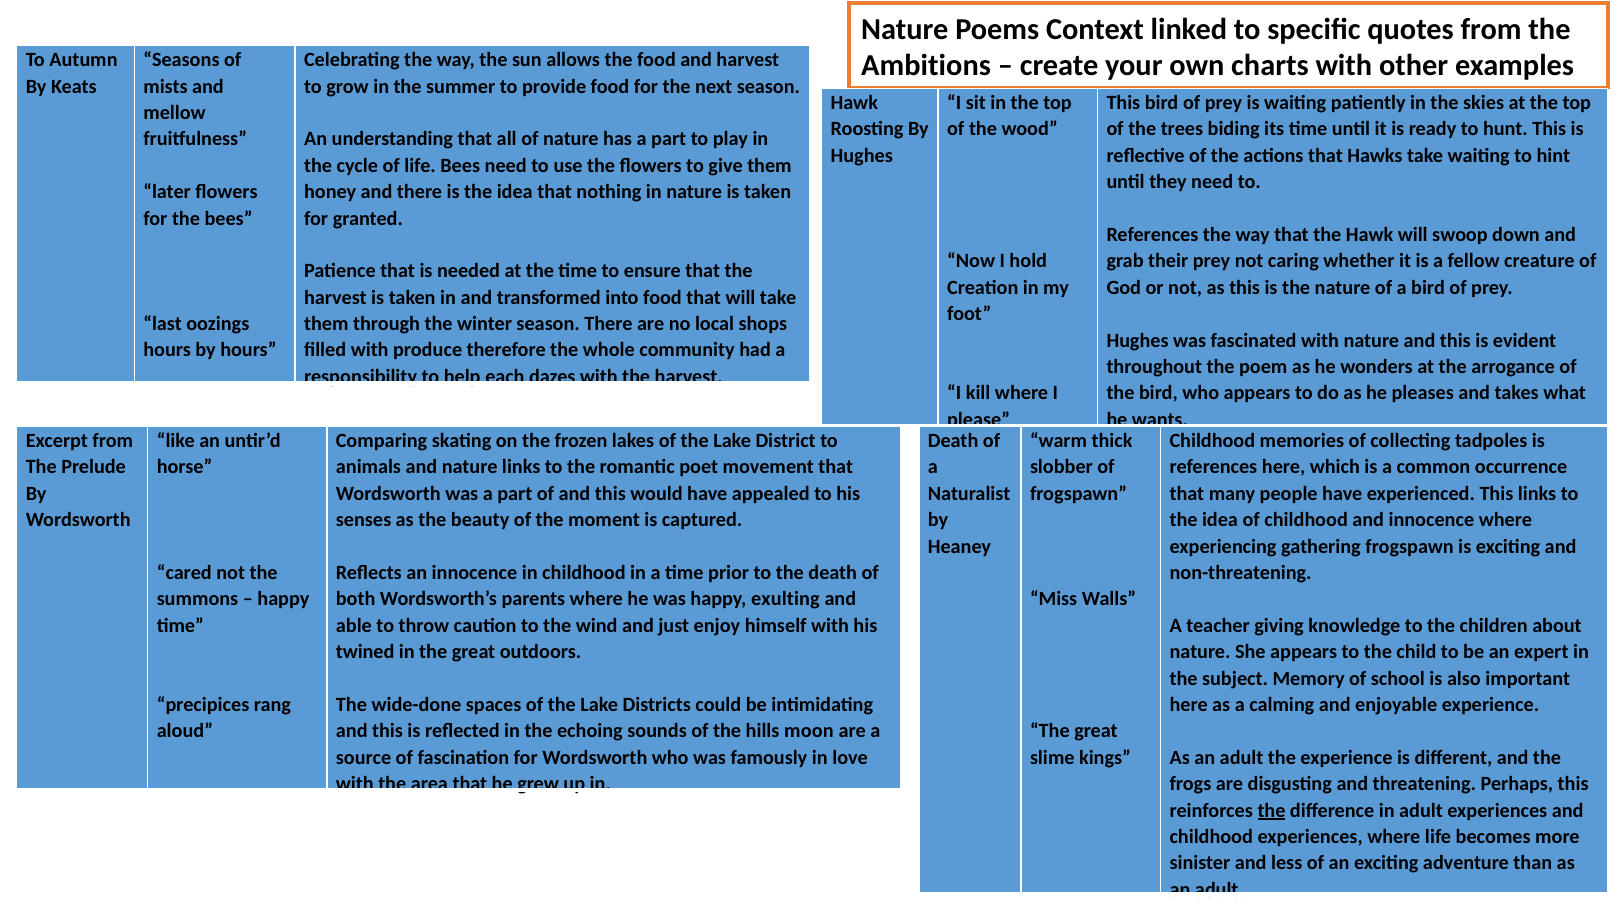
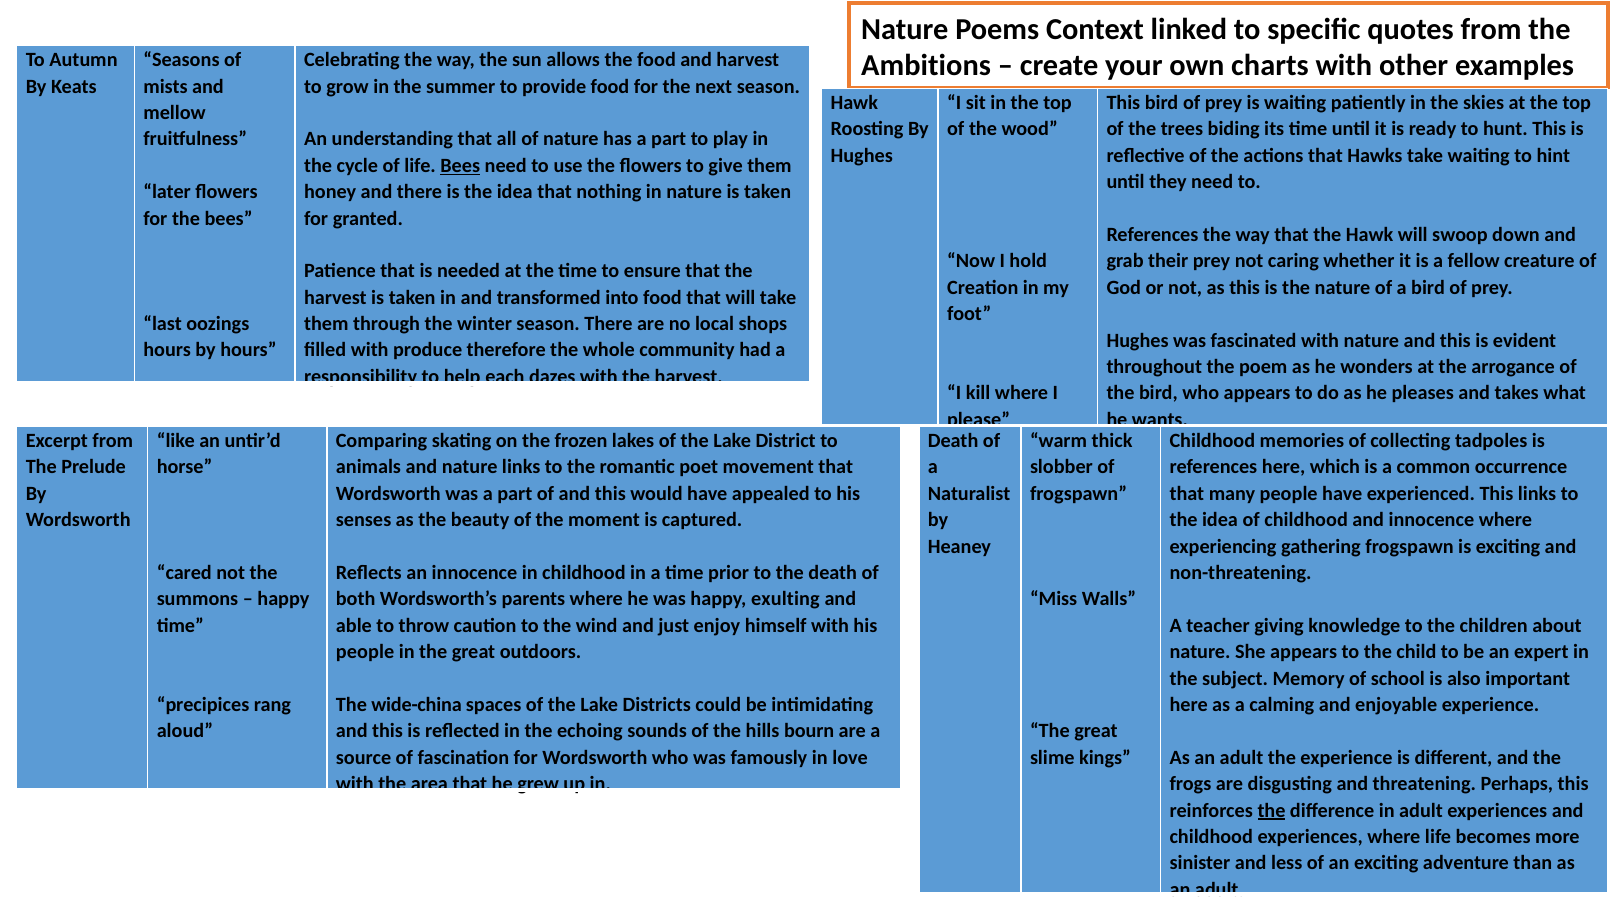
Bees underline: none -> present (460, 165)
twined: twined -> people (365, 652)
wide-done: wide-done -> wide-china (417, 705)
moon: moon -> bourn (809, 731)
